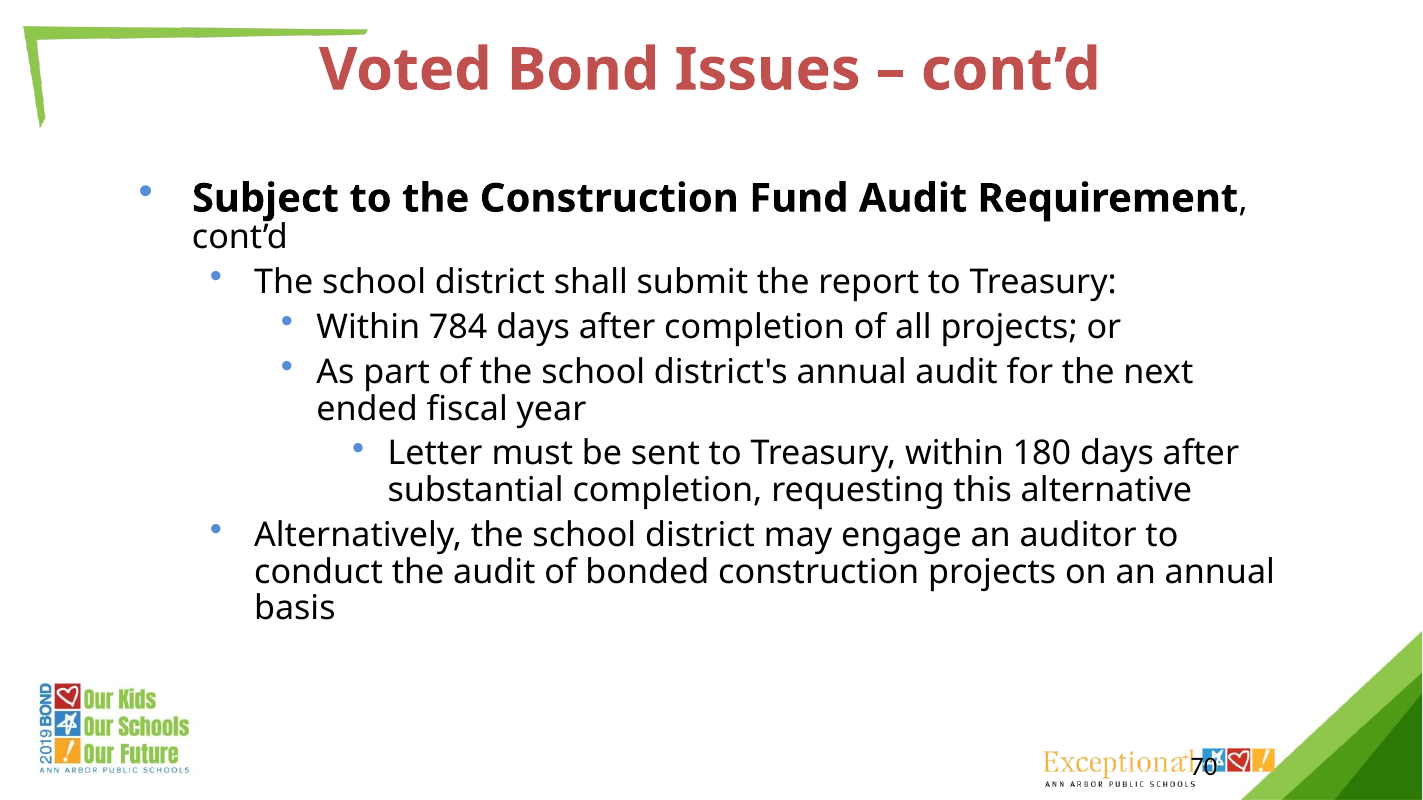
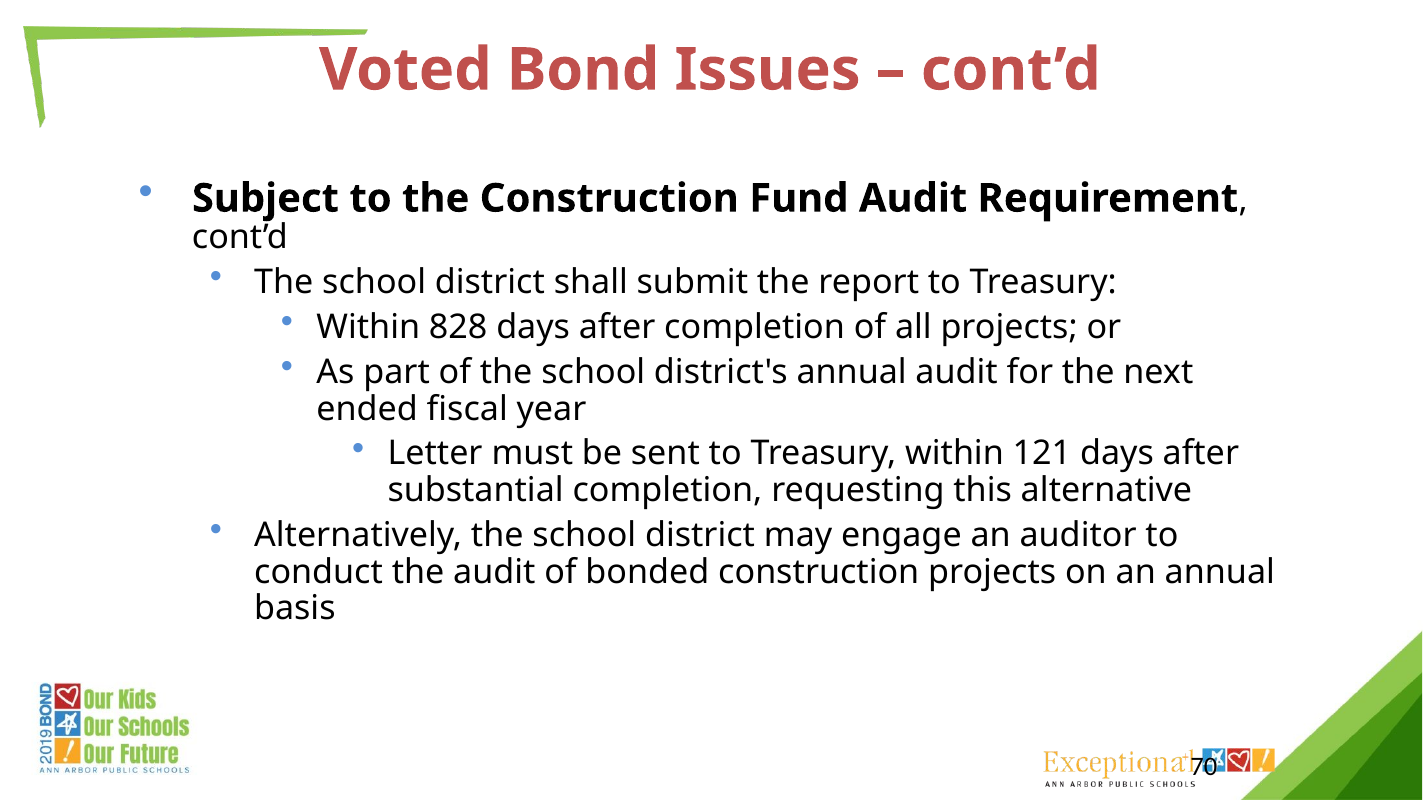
784: 784 -> 828 (458, 327)
180: 180 -> 121 (1042, 454)
